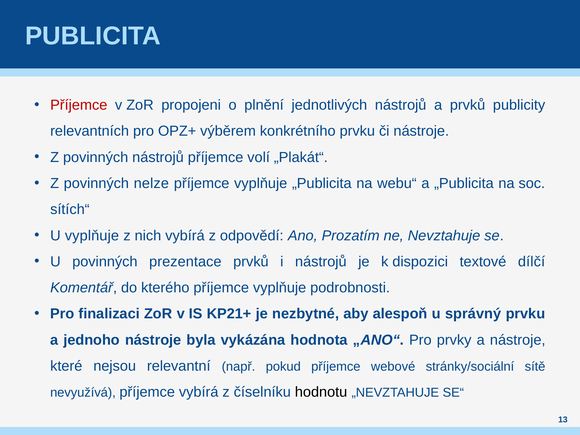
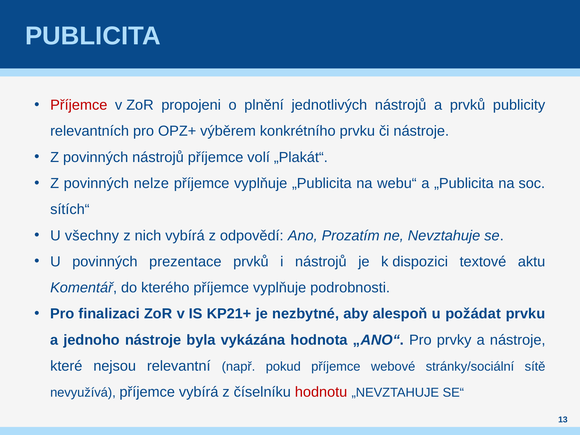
U vyplňuje: vyplňuje -> všechny (92, 236)
dílčí: dílčí -> aktu (532, 262)
správný: správný -> požádat (473, 314)
hodnotu colour: black -> red (321, 392)
